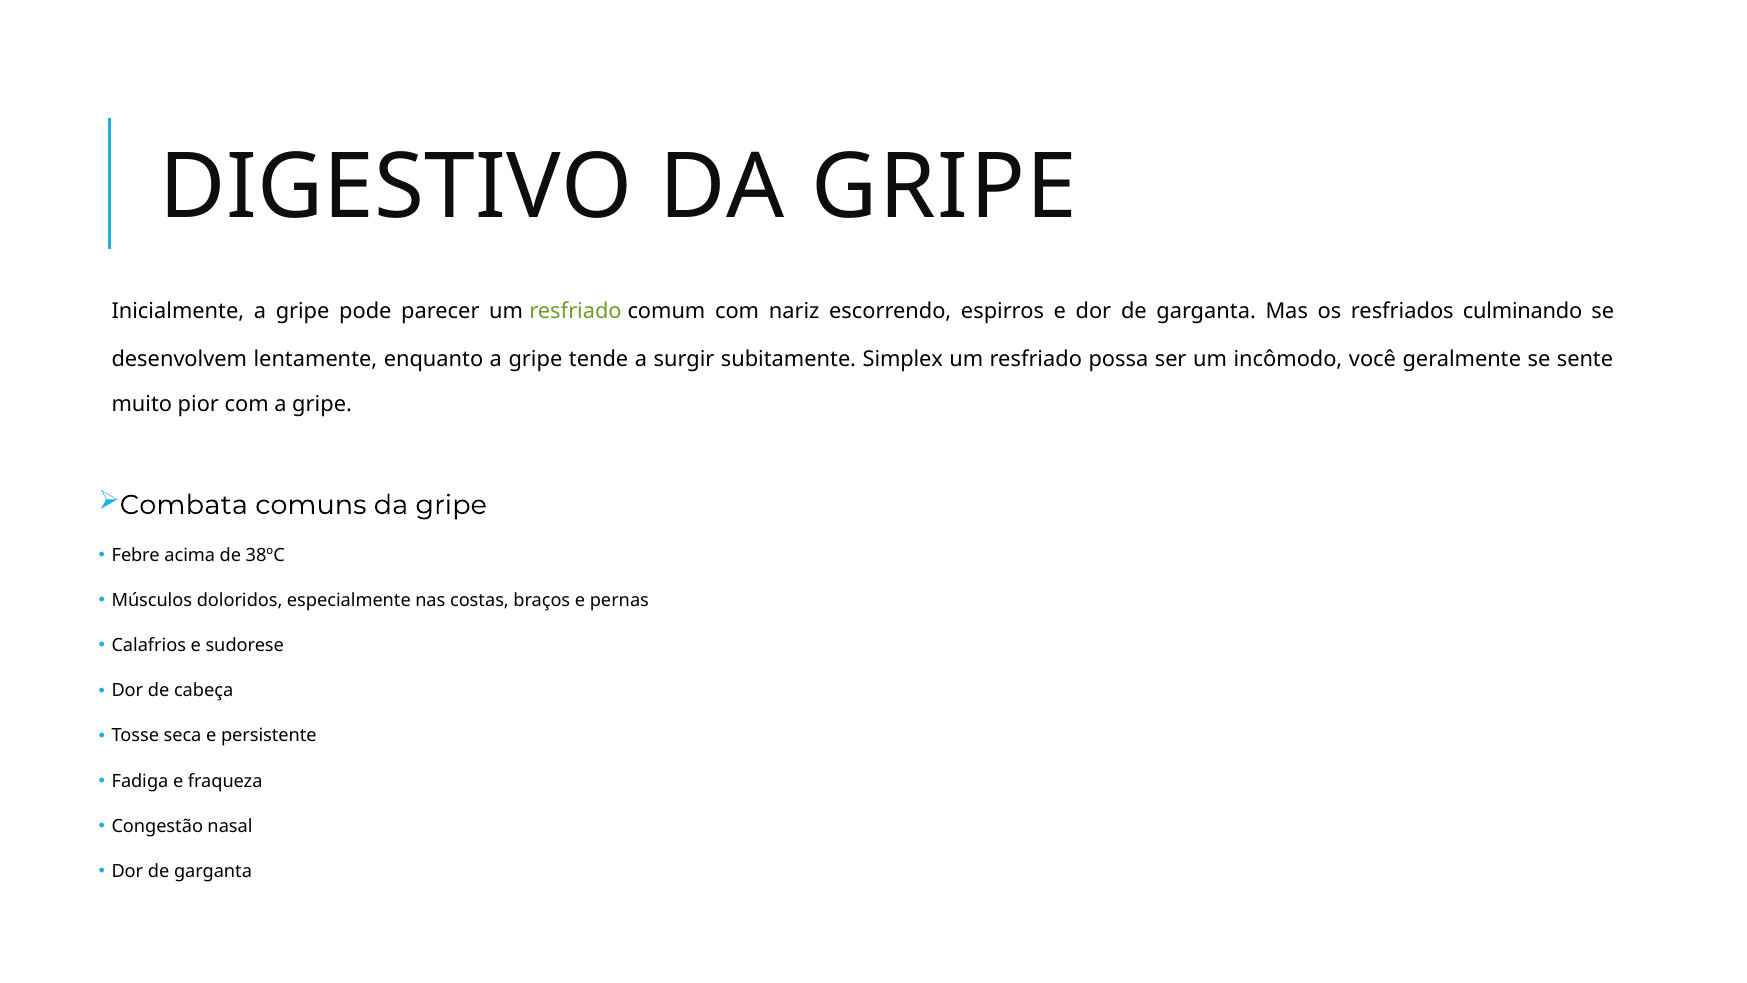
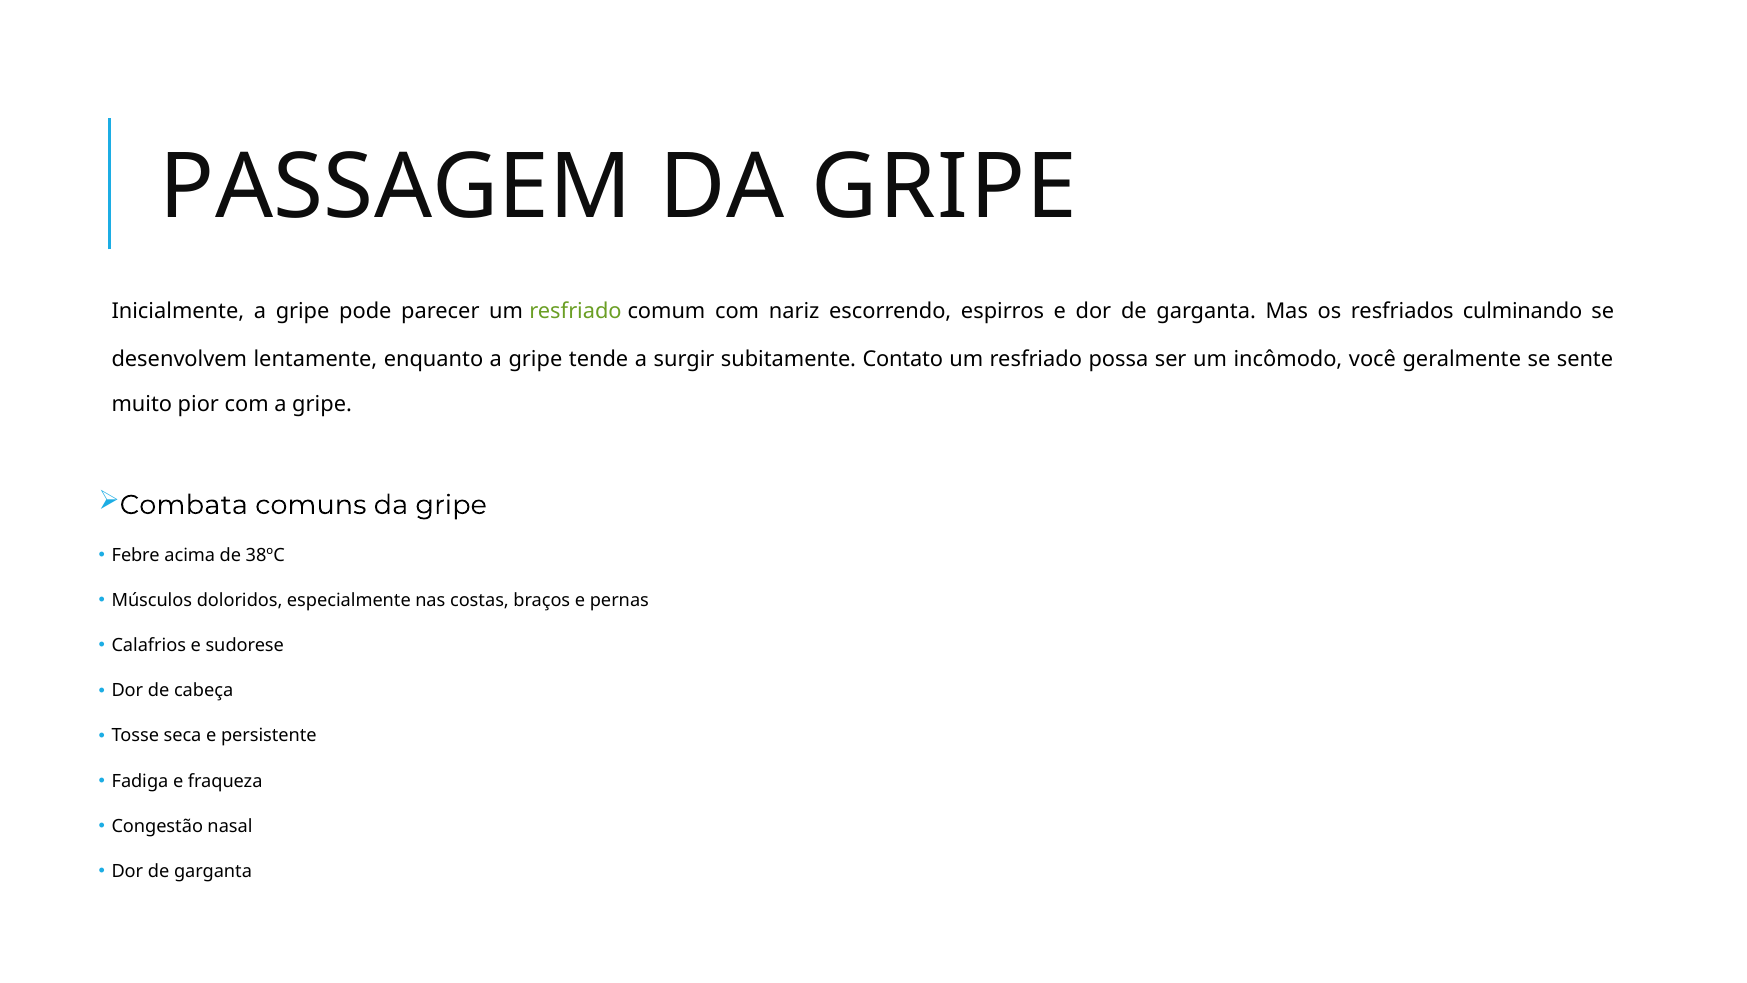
DIGESTIVO: DIGESTIVO -> PASSAGEM (396, 187)
Simplex: Simplex -> Contato (903, 360)
